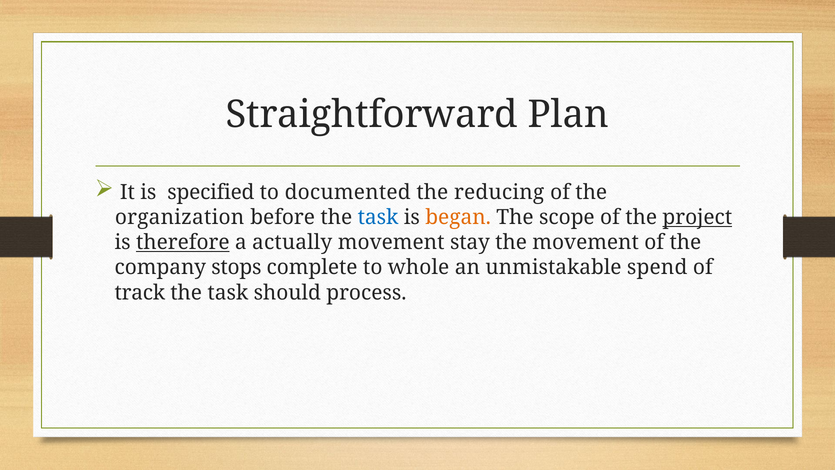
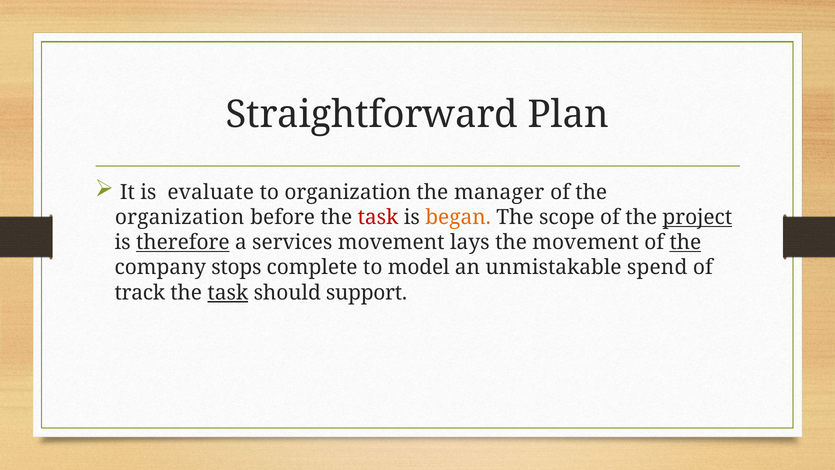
specified: specified -> evaluate (211, 192)
to documented: documented -> organization (348, 192)
reducing: reducing -> manager (499, 192)
task colour: blue -> red (378, 217)
actually: actually -> services (292, 242)
stay: stay -> lays (470, 242)
the underline: none -> present (685, 242)
whole: whole -> model (419, 267)
task underline: none -> present (228, 292)
process: process -> support (367, 292)
